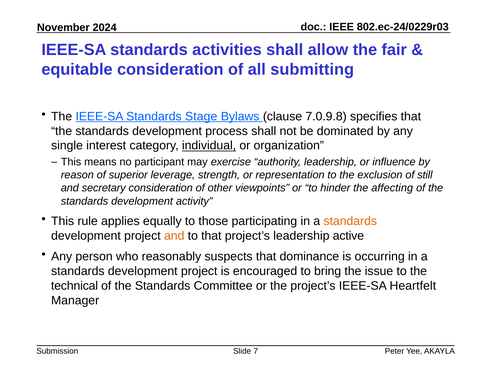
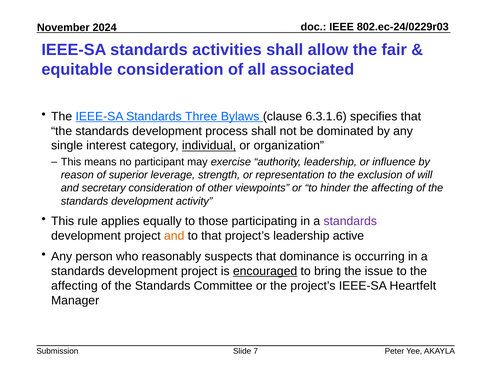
submitting: submitting -> associated (312, 69)
Stage: Stage -> Three (201, 116)
7.0.9.8: 7.0.9.8 -> 6.3.1.6 (326, 116)
still: still -> will (425, 175)
standards colour: orange -> purple (350, 221)
encouraged underline: none -> present (265, 271)
technical: technical -> affecting (74, 285)
